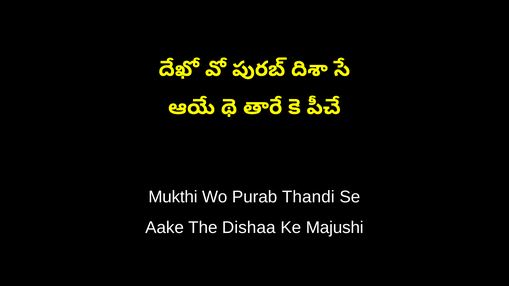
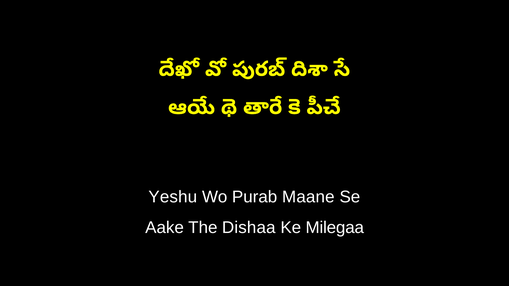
Mukthi: Mukthi -> Yeshu (173, 197)
Thandi: Thandi -> Maane (308, 197)
Majushi: Majushi -> Milegaa (335, 228)
